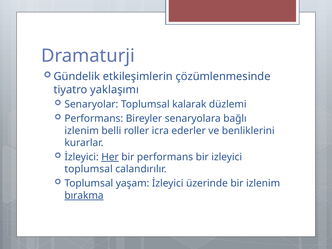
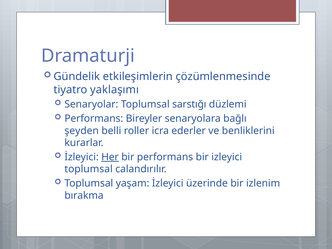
kalarak: kalarak -> sarstığı (189, 104)
izlenim: izlenim -> şeyden (82, 131)
bırakma underline: present -> none (84, 195)
